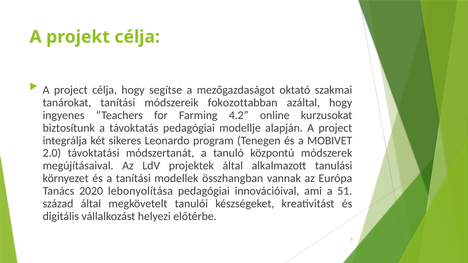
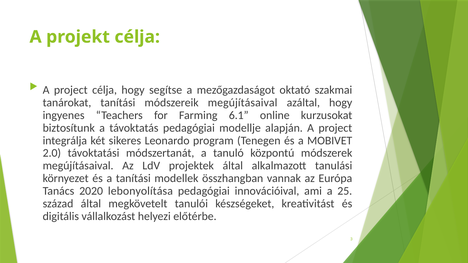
módszereik fokozottabban: fokozottabban -> megújításaival (243, 103)
4.2: 4.2 -> 6.1 (239, 115)
51: 51 -> 25 (345, 191)
